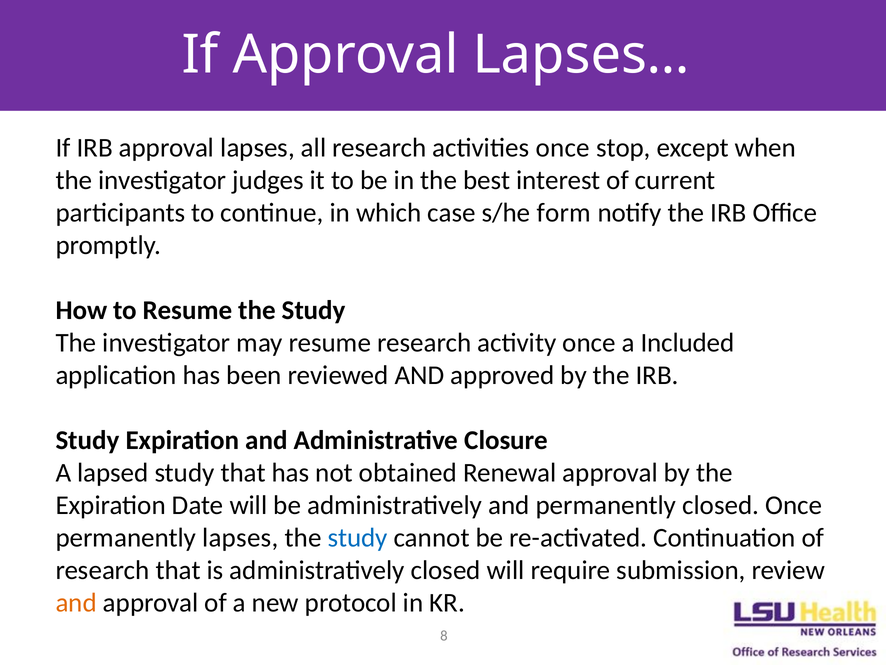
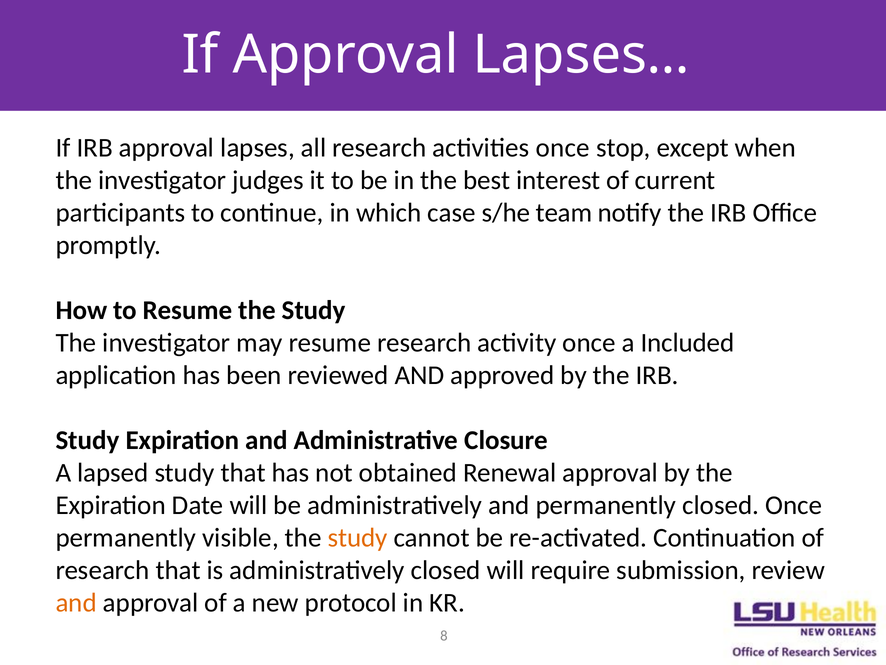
form: form -> team (564, 213)
permanently lapses: lapses -> visible (240, 538)
study colour: blue -> orange (358, 538)
